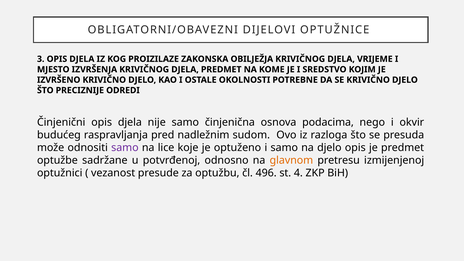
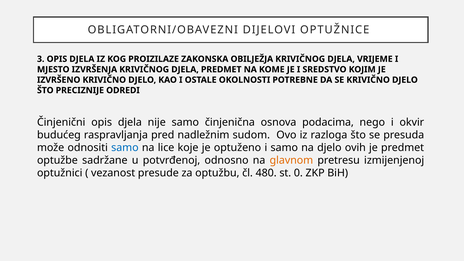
samo colour: purple -> blue (125, 148)
djelo opis: opis -> ovih (355, 148)
496: 496 -> 480 (266, 173)
4: 4 -> 0 (298, 173)
